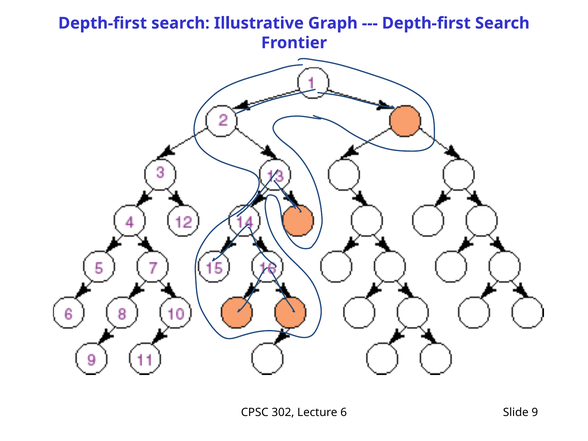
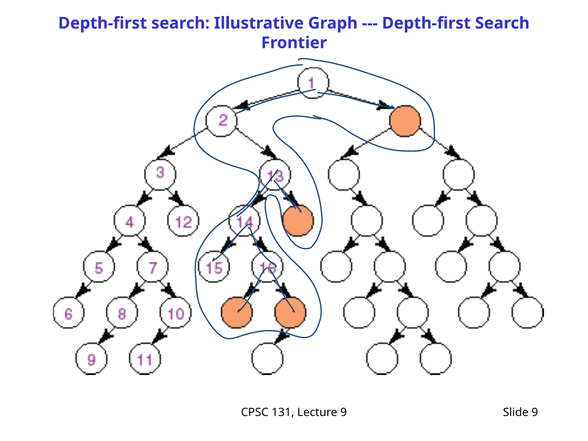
302: 302 -> 131 (283, 412)
Lecture 6: 6 -> 9 (344, 412)
